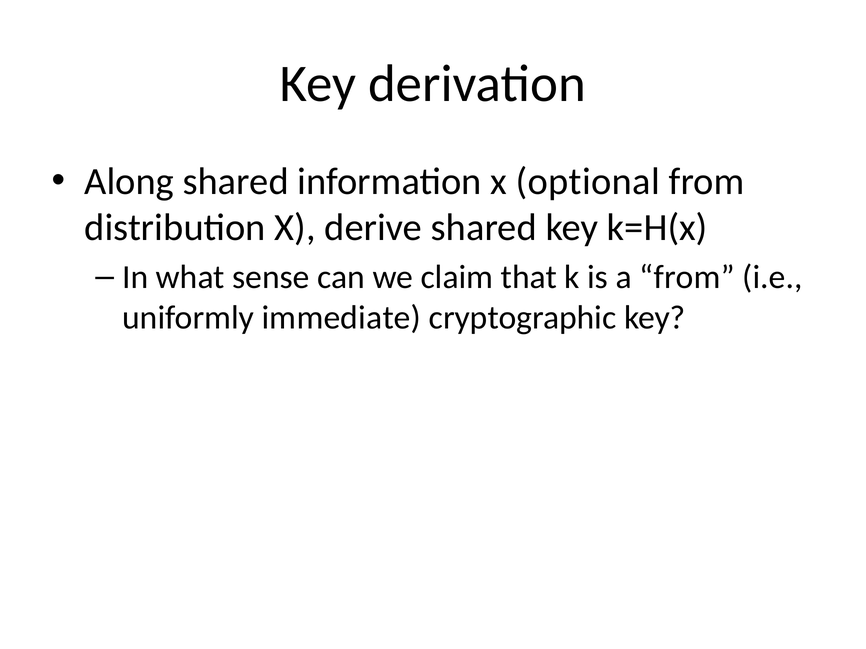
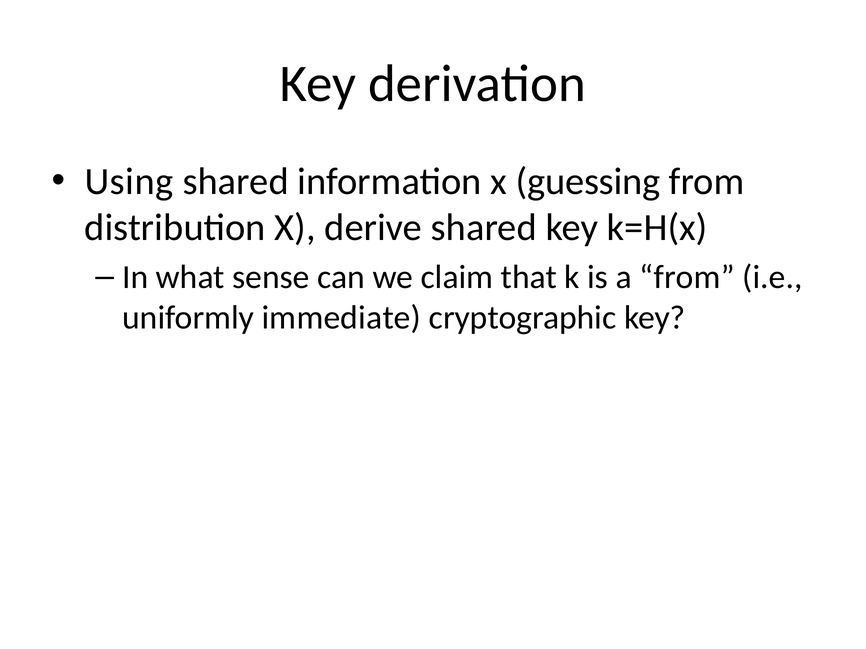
Along: Along -> Using (129, 182)
optional: optional -> guessing (588, 182)
